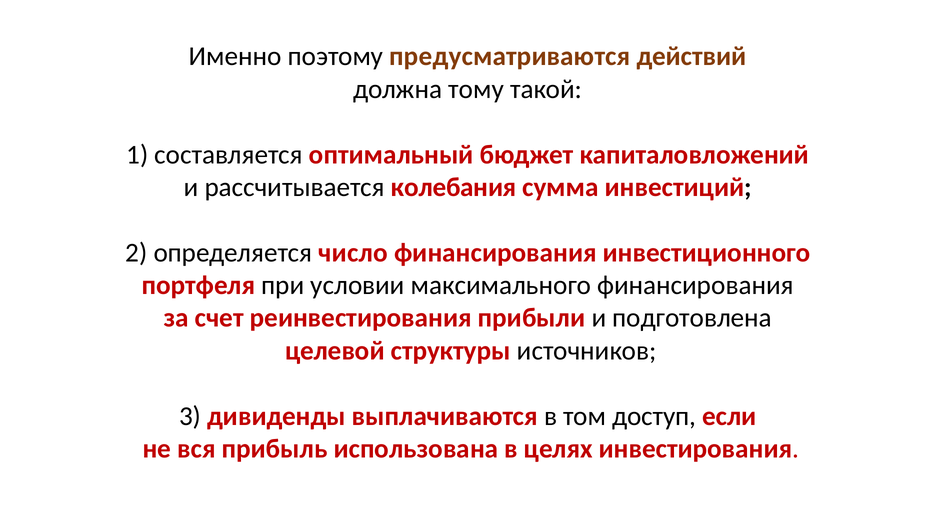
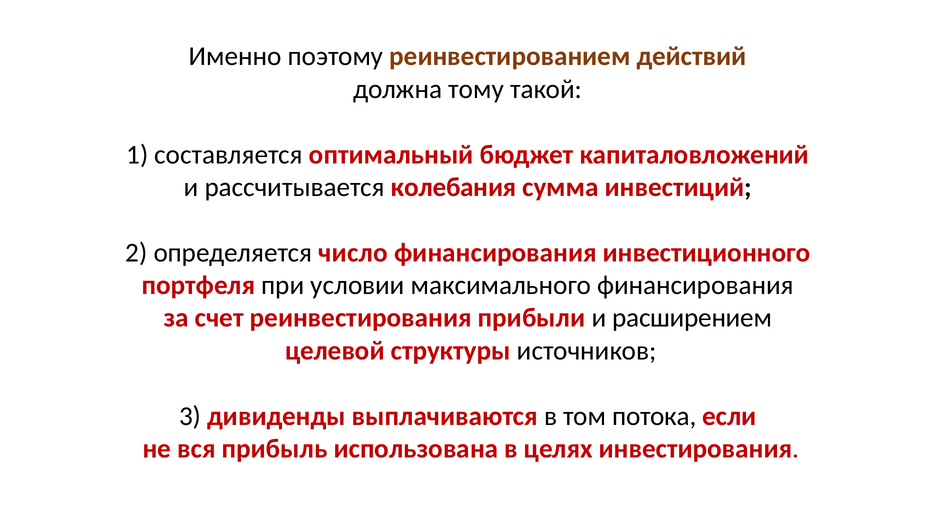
предусматриваются: предусматриваются -> реинвестированием (510, 56)
подготовлена: подготовлена -> расширением (692, 318)
доступ: доступ -> потока (654, 416)
